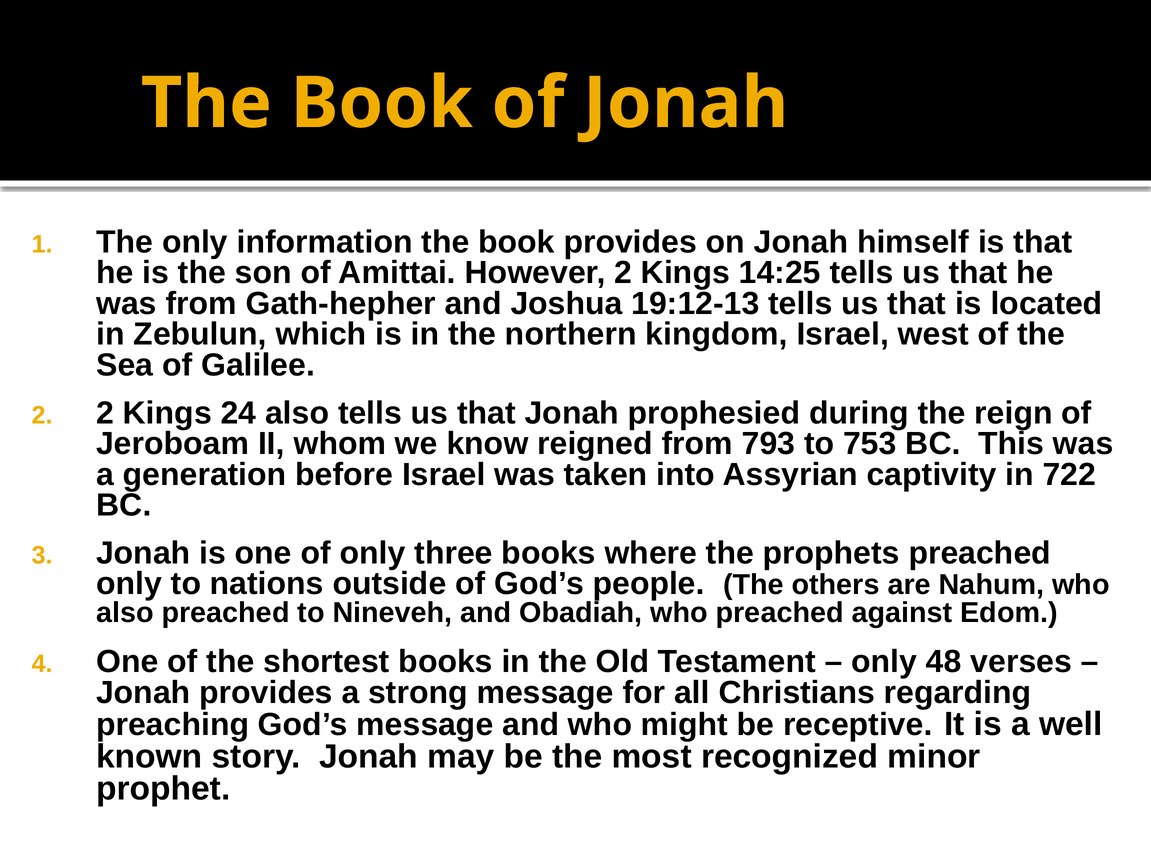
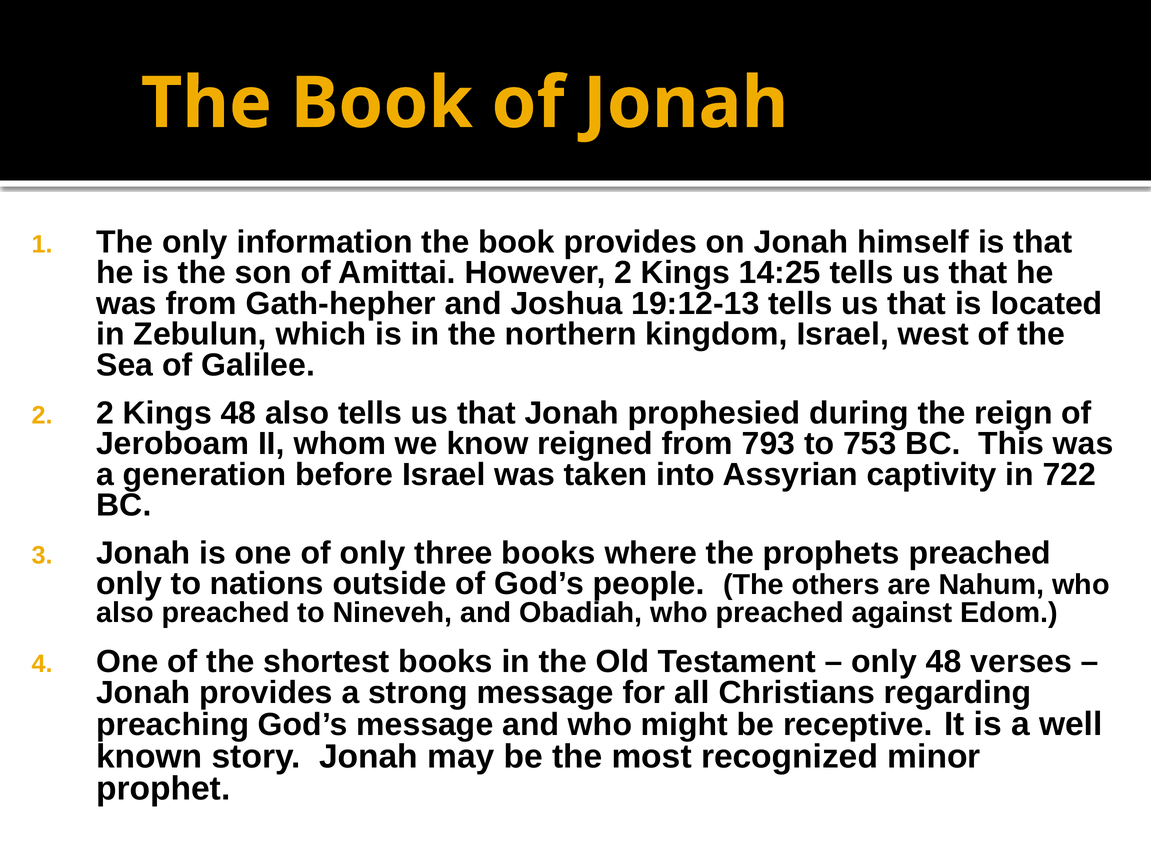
Kings 24: 24 -> 48 (238, 413)
